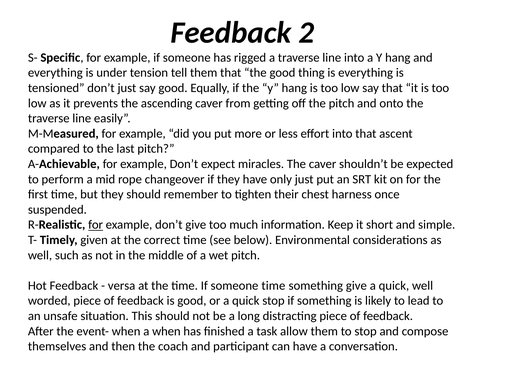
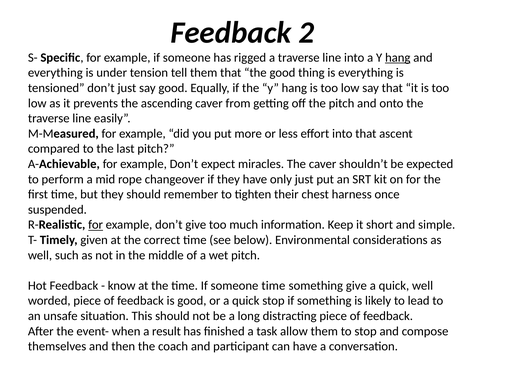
hang underline: none -> present (398, 58)
versa: versa -> know (122, 286)
a when: when -> result (166, 331)
